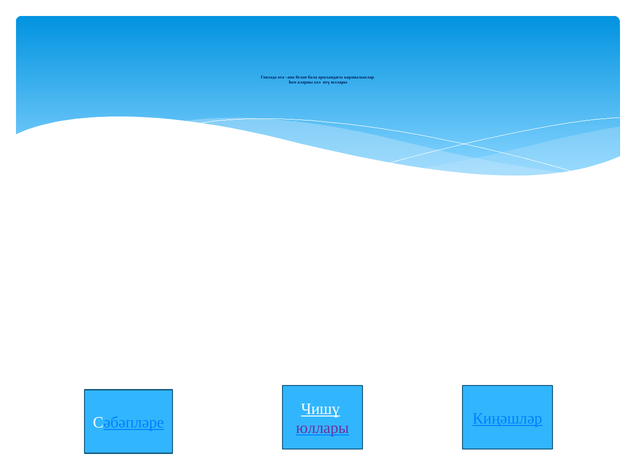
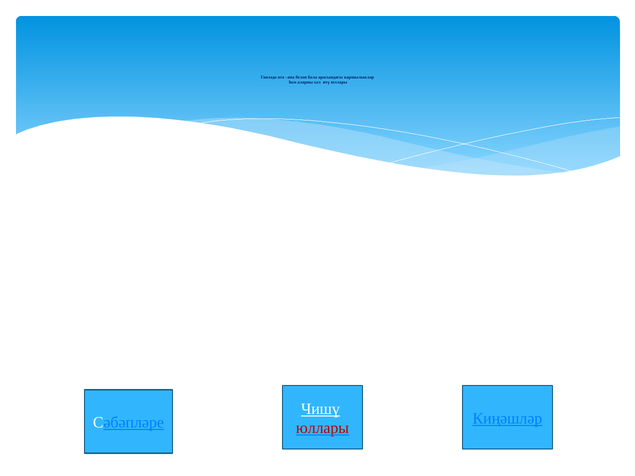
юллары colour: purple -> red (322, 428)
